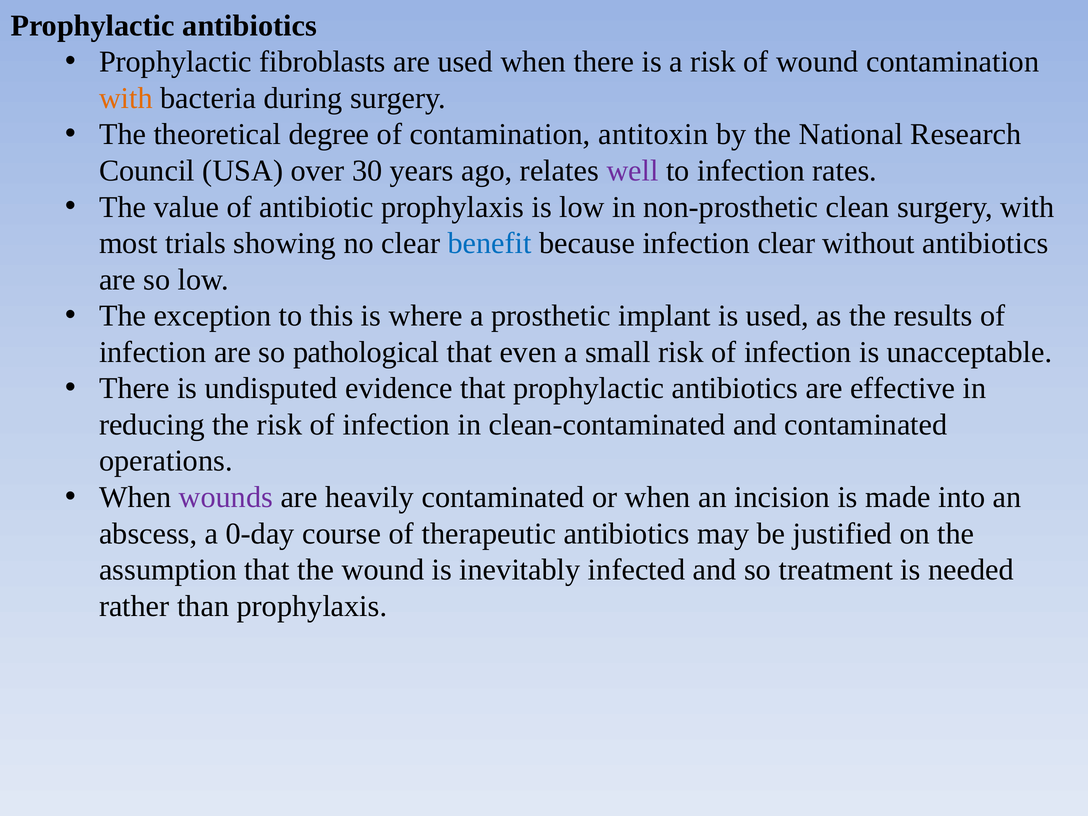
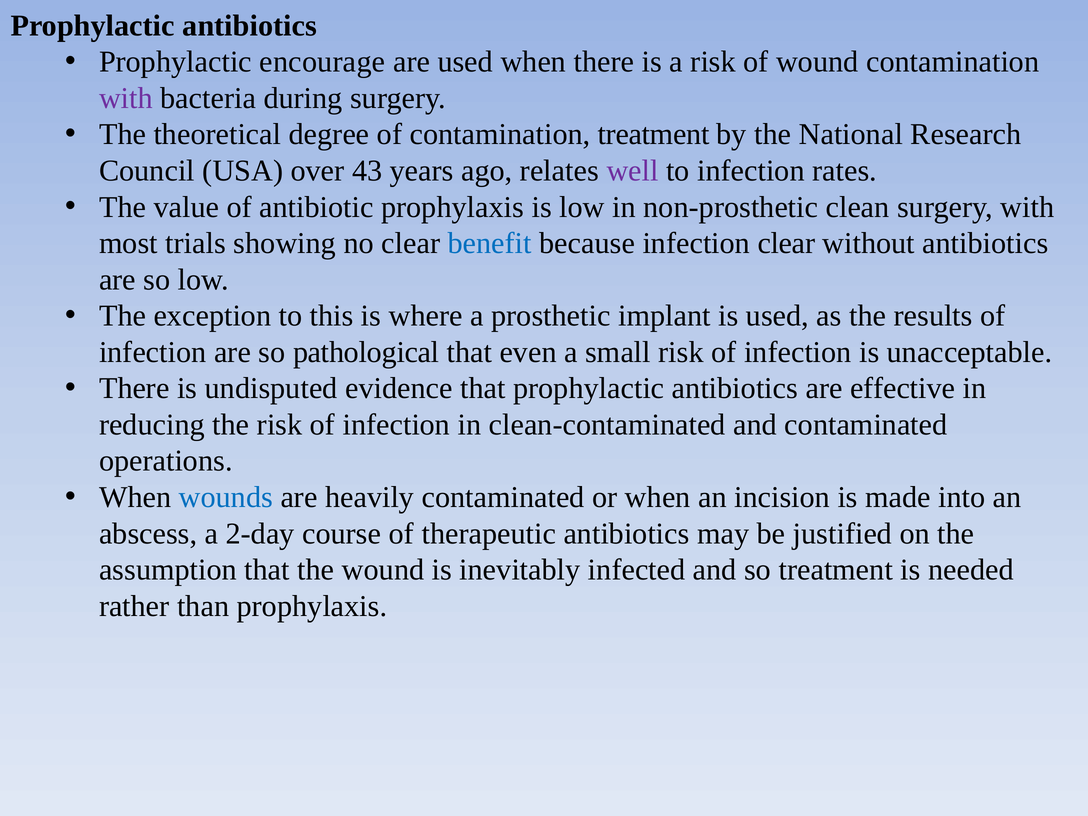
fibroblasts: fibroblasts -> encourage (322, 62)
with colour: orange -> purple (126, 98)
contamination antitoxin: antitoxin -> treatment (654, 134)
30: 30 -> 43 (367, 171)
wounds colour: purple -> blue (226, 497)
0-day: 0-day -> 2-day (260, 534)
